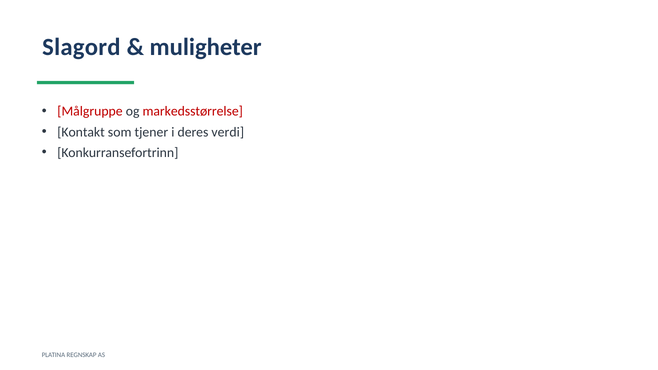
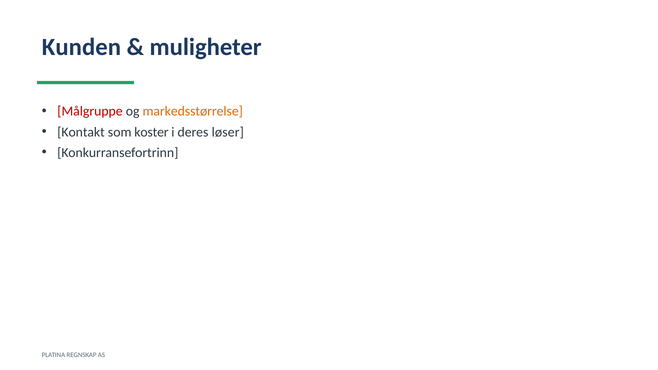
Slagord: Slagord -> Kunden (81, 47)
markedsstørrelse colour: red -> orange (193, 111)
tjener: tjener -> koster (151, 132)
verdi: verdi -> løser (228, 132)
